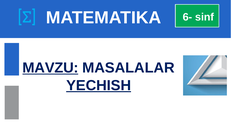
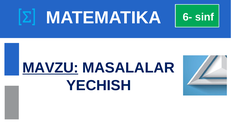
YECHISH underline: present -> none (99, 85)
